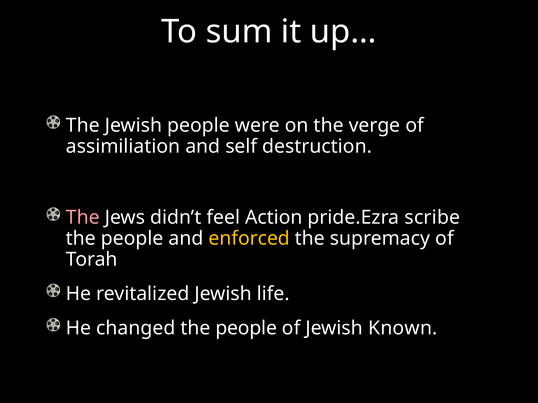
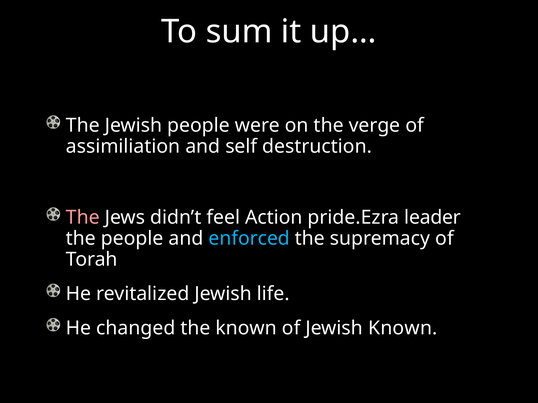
scribe: scribe -> leader (433, 218)
enforced colour: yellow -> light blue (249, 239)
changed the people: people -> known (246, 329)
